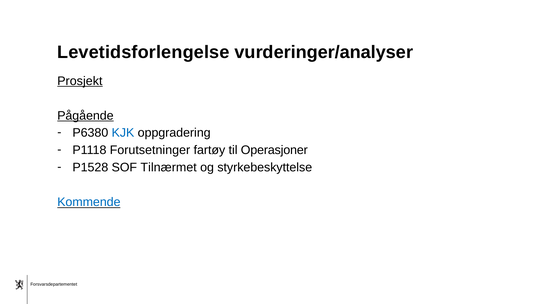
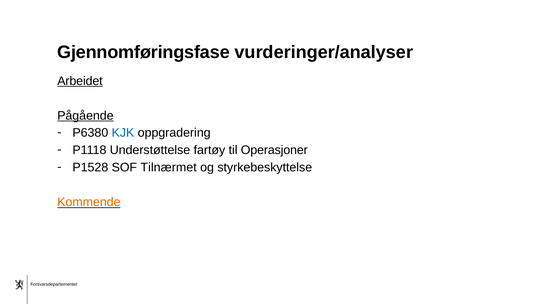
Levetidsforlengelse: Levetidsforlengelse -> Gjennomføringsfase (143, 52)
Prosjekt: Prosjekt -> Arbeidet (80, 81)
Forutsetninger: Forutsetninger -> Understøttelse (150, 150)
Kommende colour: blue -> orange (89, 202)
